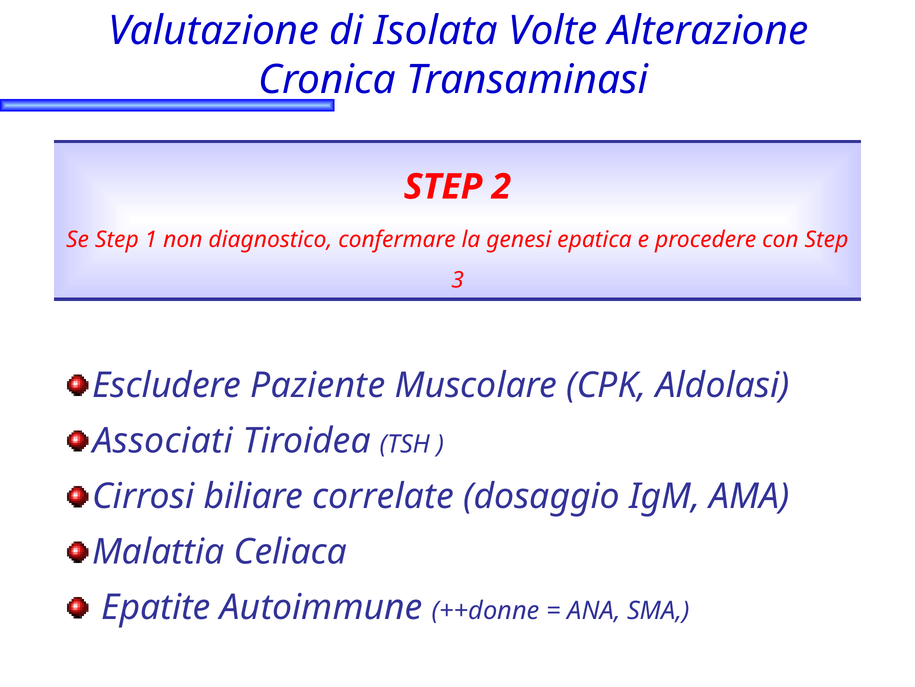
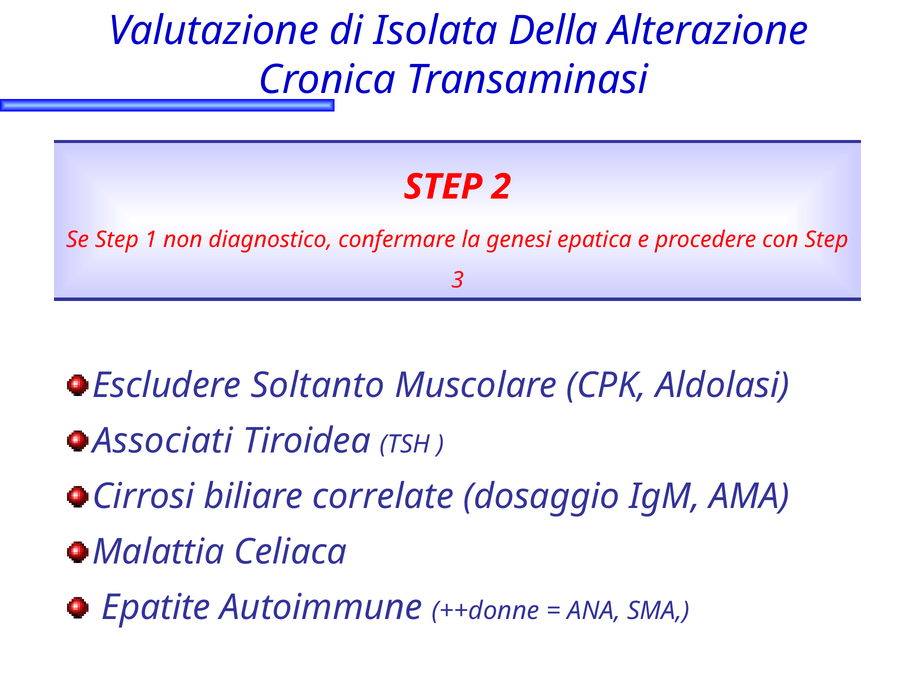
Volte: Volte -> Della (553, 31)
Paziente: Paziente -> Soltanto (318, 385)
